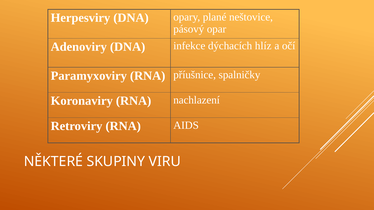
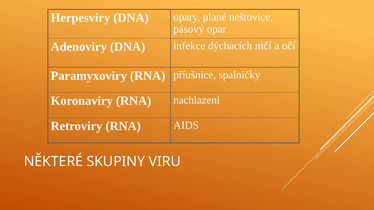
hlíz: hlíz -> ničí (263, 46)
